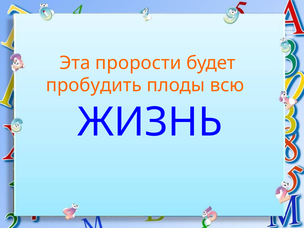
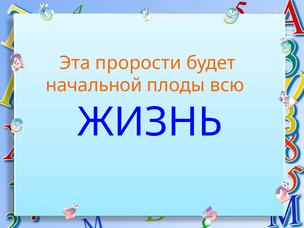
пробудить: пробудить -> начальной (94, 85)
